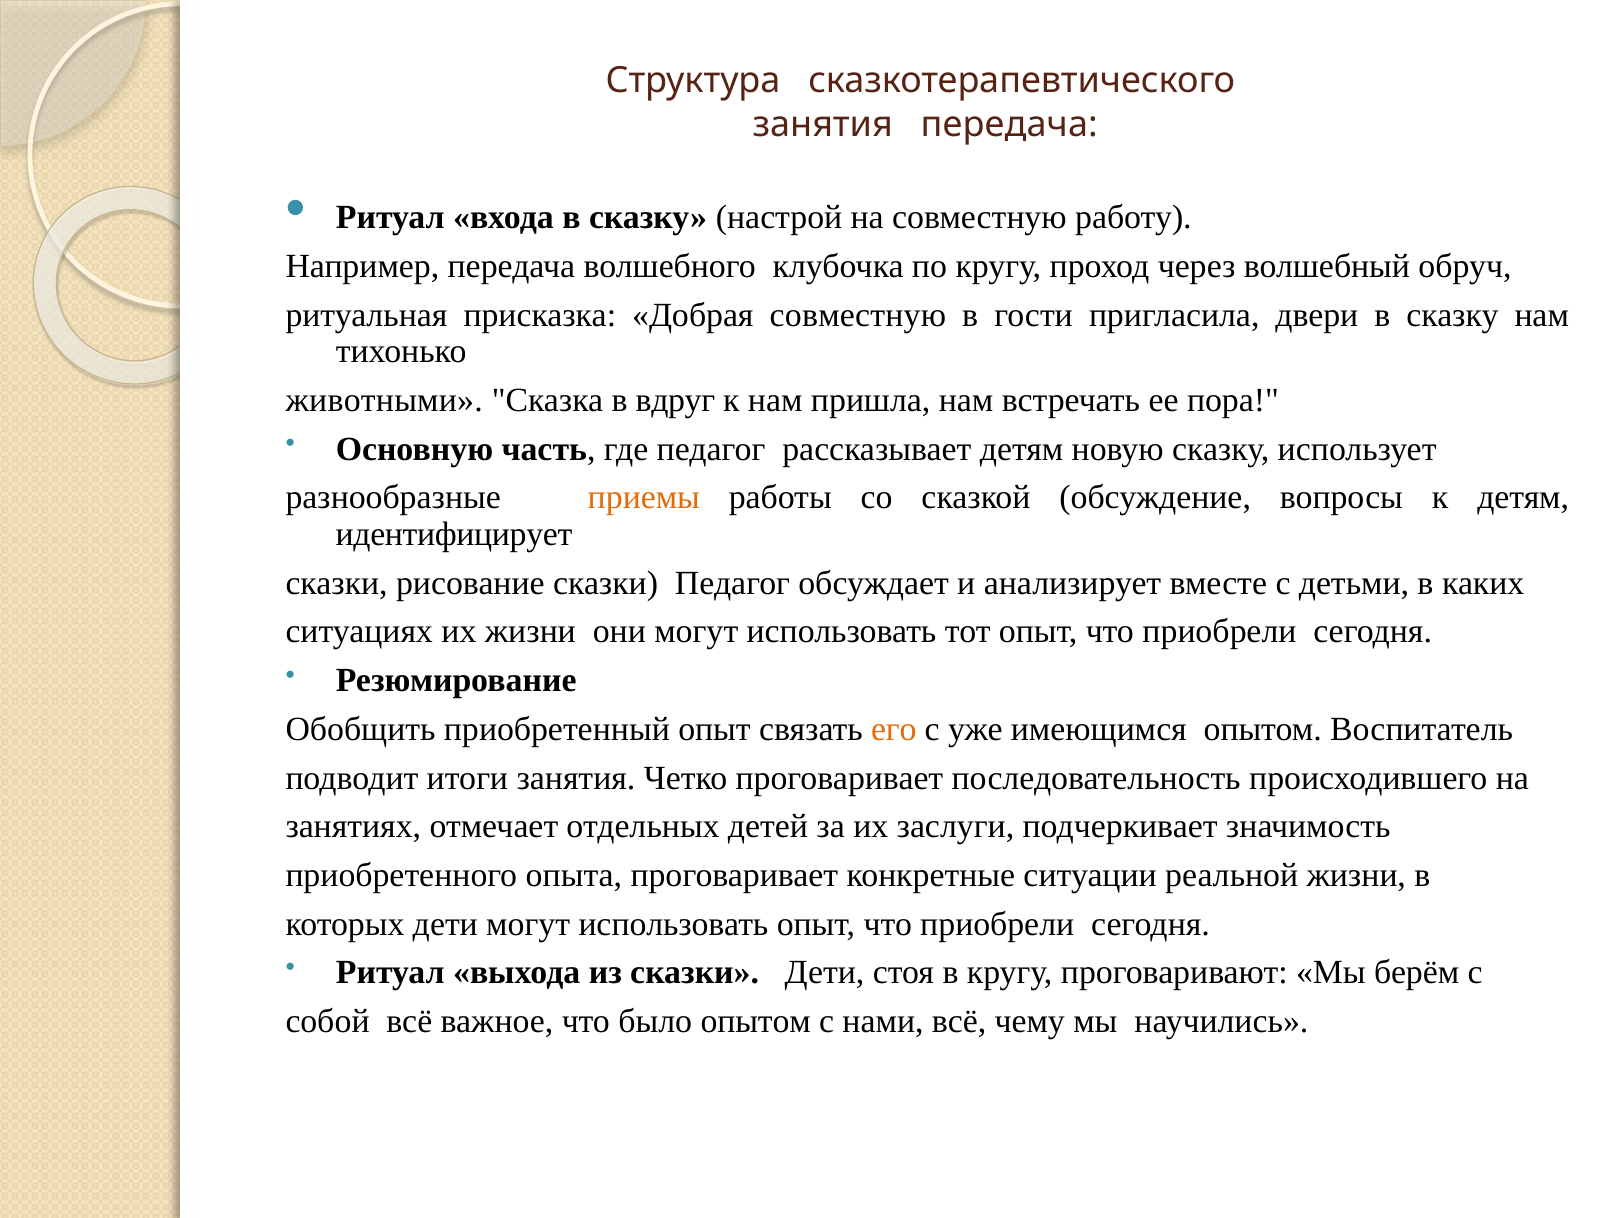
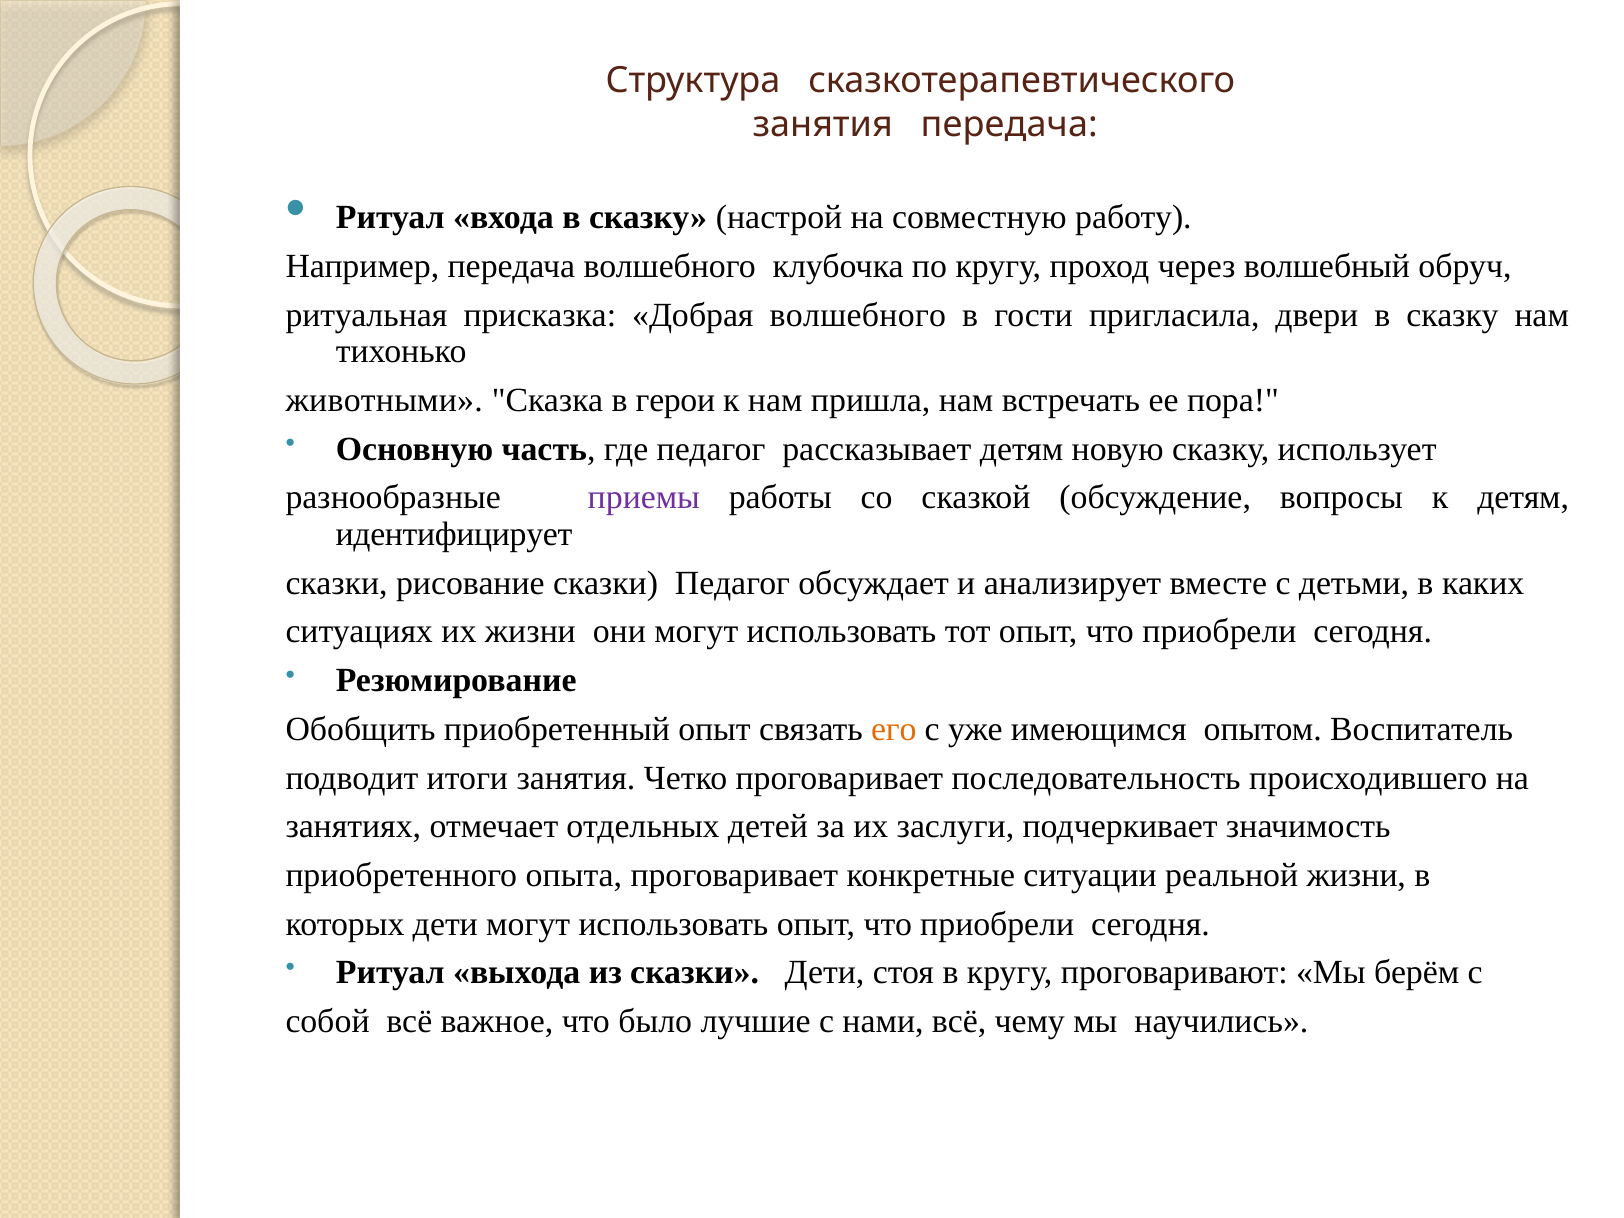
Добрая совместную: совместную -> волшебного (858, 315)
вдруг: вдруг -> герои (675, 400)
приемы colour: orange -> purple (644, 498)
было опытом: опытом -> лучшие (756, 1022)
